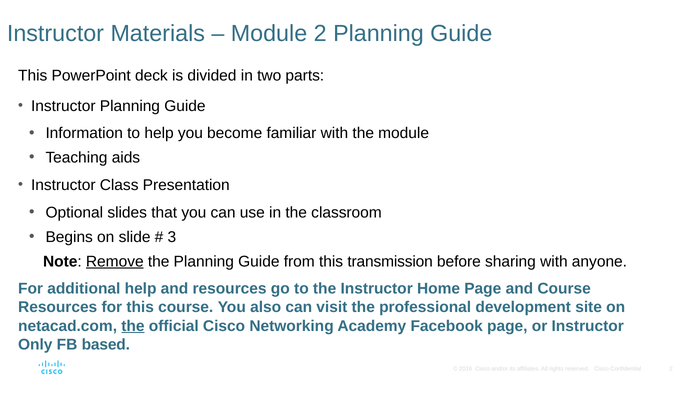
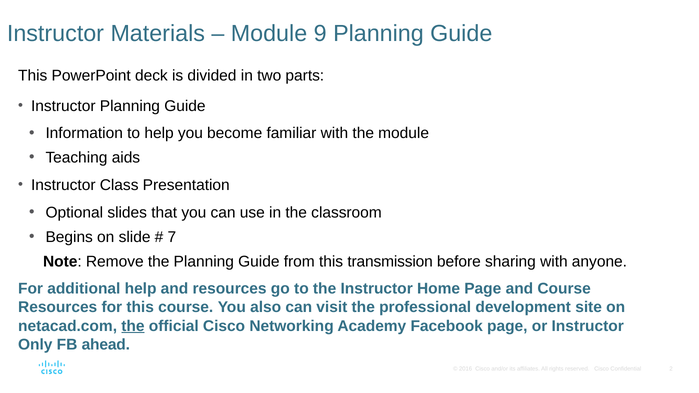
Module 2: 2 -> 9 (320, 34)
3: 3 -> 7 (172, 237)
Remove underline: present -> none (115, 262)
based: based -> ahead (106, 345)
